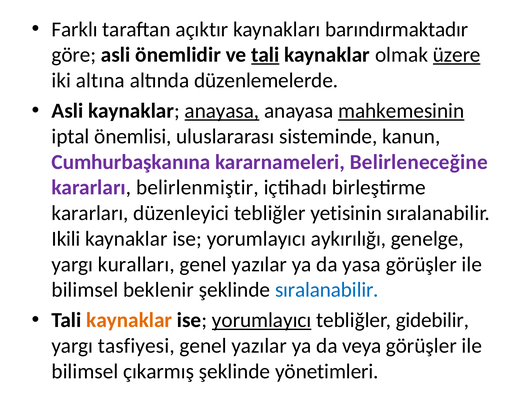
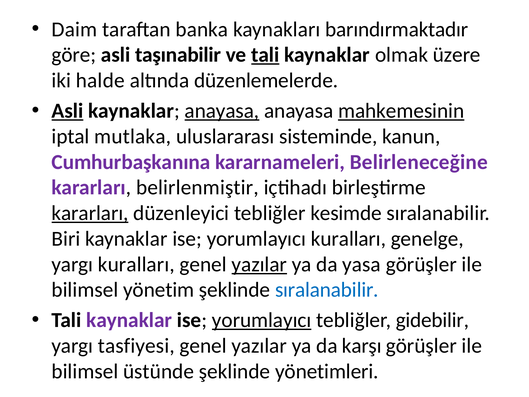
Farklı: Farklı -> Daim (74, 29)
açıktır: açıktır -> banka (202, 29)
önemlidir: önemlidir -> taşınabilir (178, 55)
üzere underline: present -> none (457, 55)
altına: altına -> halde (100, 80)
Asli underline: none -> present (67, 111)
önemlisi: önemlisi -> mutlaka (133, 136)
kararları underline: none -> present (90, 213)
yetisinin: yetisinin -> kesimde (346, 213)
Ikili: Ikili -> Biri (66, 239)
yorumlayıcı aykırılığı: aykırılığı -> kuralları (349, 239)
yazılar underline: none -> present (259, 264)
beklenir: beklenir -> yönetim (159, 290)
kaynaklar colour: orange -> purple (129, 320)
veya: veya -> karşı (362, 346)
çıkarmış: çıkarmış -> üstünde (159, 371)
